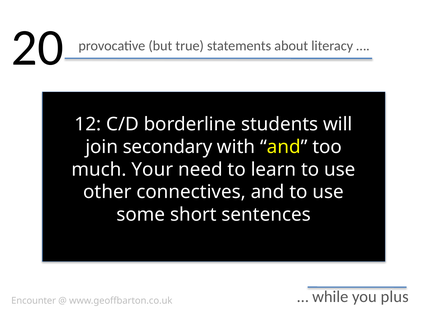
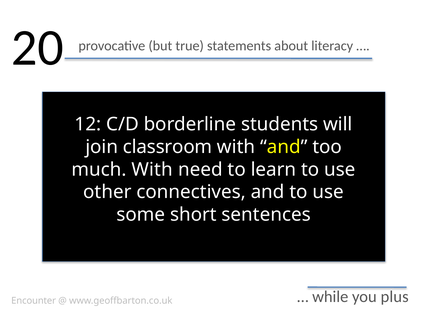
secondary: secondary -> classroom (168, 147)
much Your: Your -> With (152, 169)
